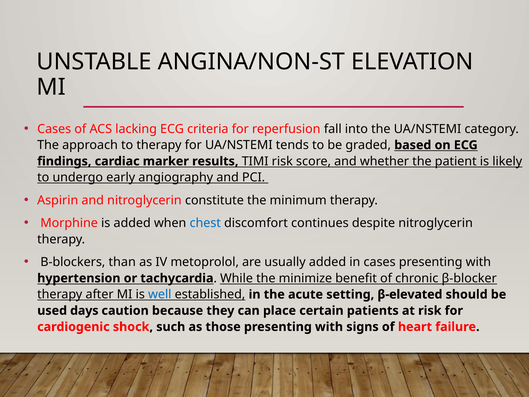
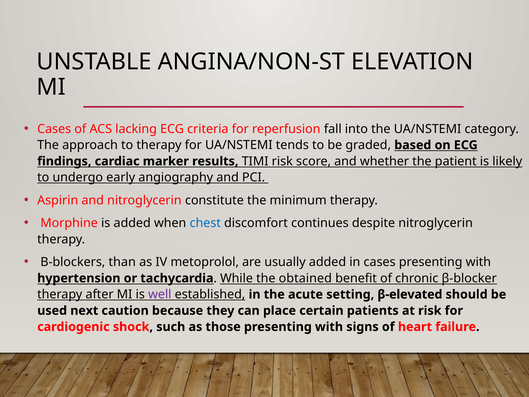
minimize: minimize -> obtained (305, 278)
well colour: blue -> purple (160, 294)
days: days -> next (84, 310)
